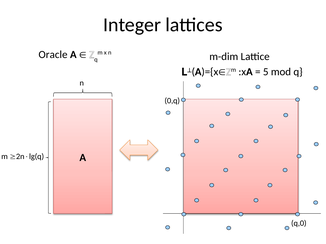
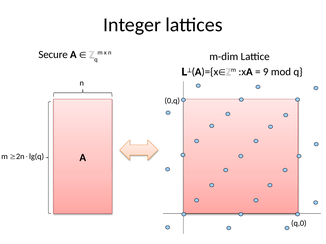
Oracle: Oracle -> Secure (53, 55)
5: 5 -> 9 (266, 72)
